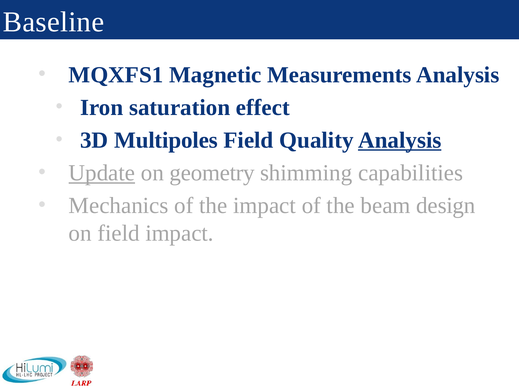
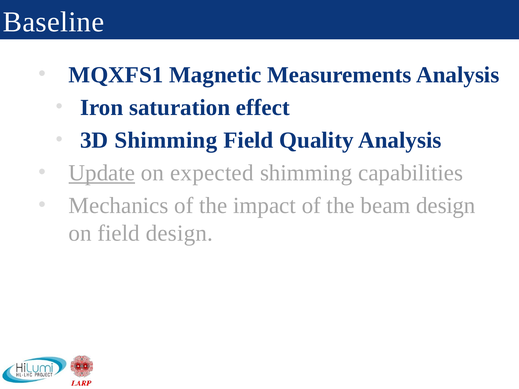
3D Multipoles: Multipoles -> Shimming (166, 140)
Analysis underline: present -> none (400, 140)
geometry: geometry -> expected (212, 173)
field impact: impact -> design (179, 234)
